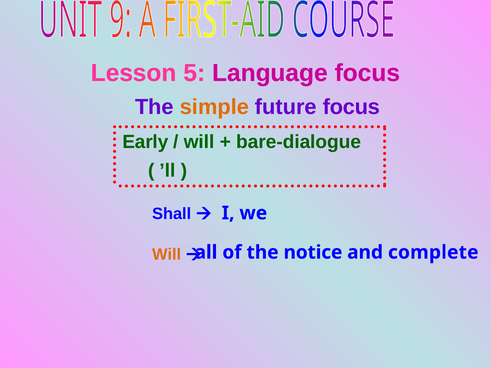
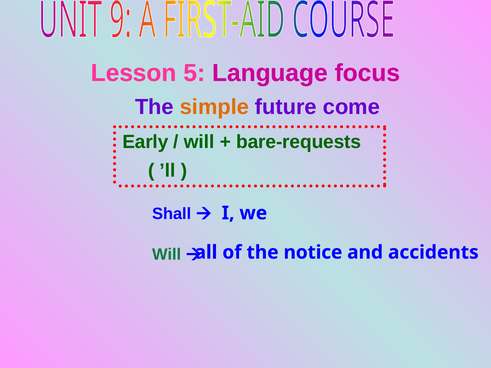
future focus: focus -> come (351, 107)
bare-dialogue: bare-dialogue -> bare-requests (299, 142)
Will colour: orange -> green (167, 255)
complete: complete -> accidents (433, 253)
